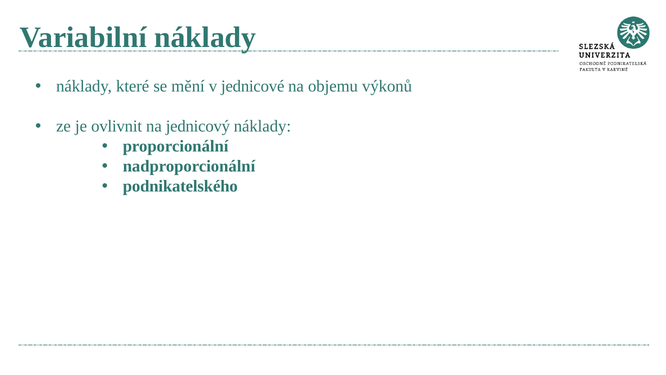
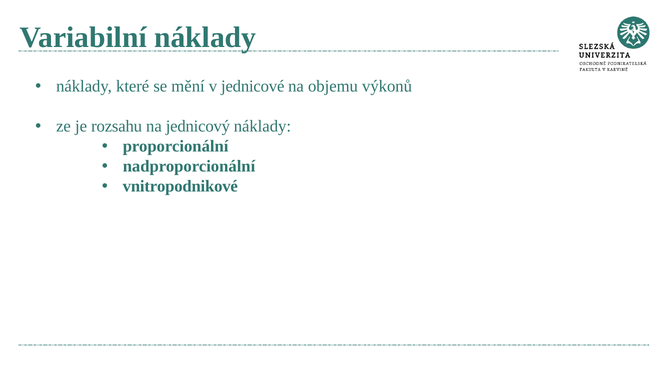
ovlivnit: ovlivnit -> rozsahu (117, 126)
podnikatelského: podnikatelského -> vnitropodnikové (180, 186)
